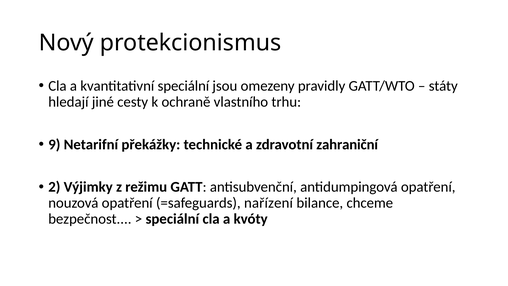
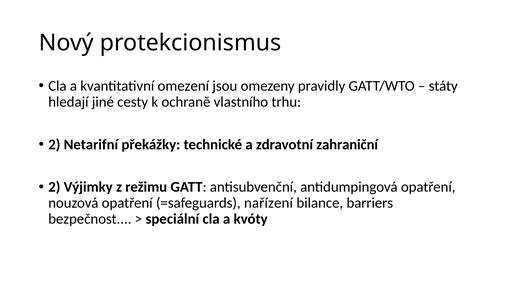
kvantitativní speciální: speciální -> omezení (183, 86)
9: 9 -> 2 (54, 144)
chceme: chceme -> barriers (370, 203)
